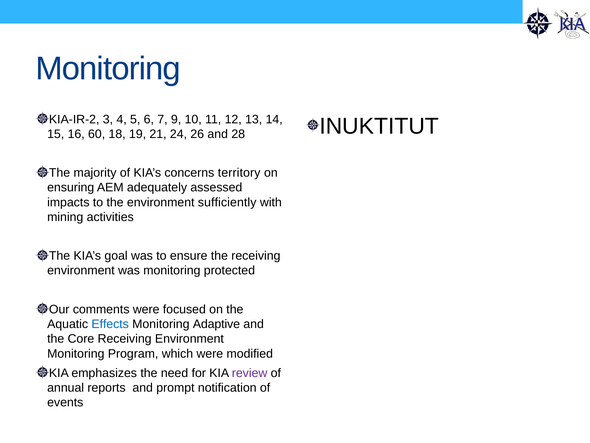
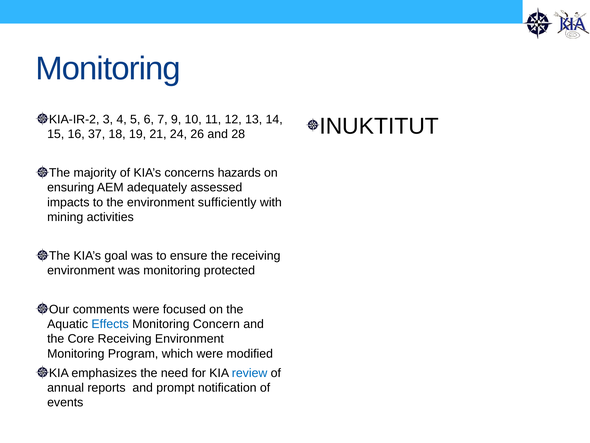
60: 60 -> 37 (97, 134)
territory: territory -> hazards (239, 173)
Adaptive: Adaptive -> Concern (216, 324)
review colour: purple -> blue (250, 373)
